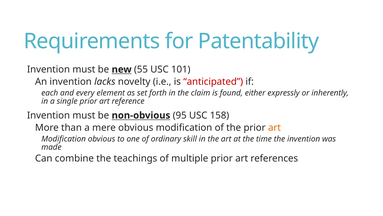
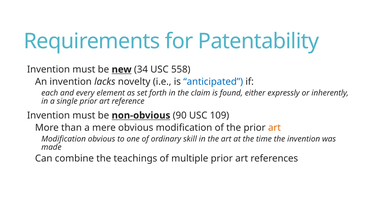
55: 55 -> 34 (141, 69)
101: 101 -> 558 (181, 69)
anticipated colour: red -> blue (213, 81)
95: 95 -> 90 (180, 115)
158: 158 -> 109 (220, 115)
